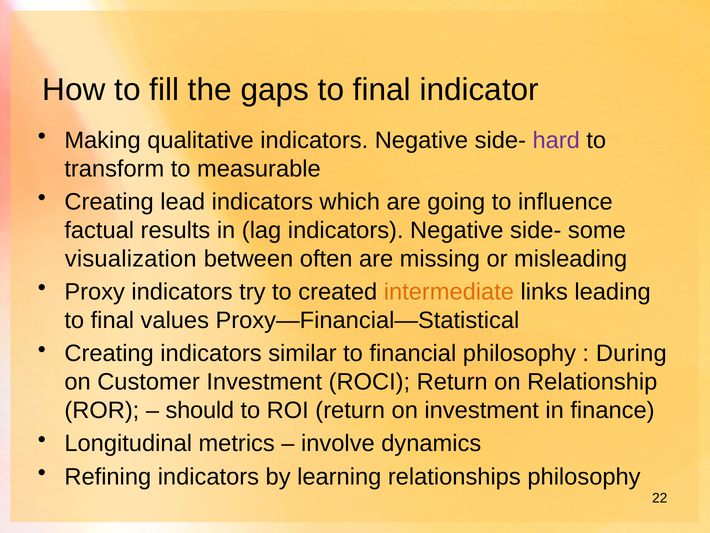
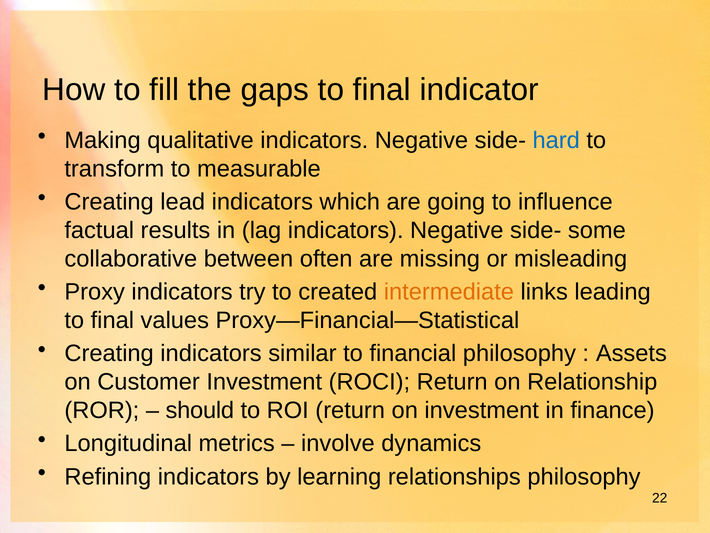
hard colour: purple -> blue (556, 140)
visualization: visualization -> collaborative (131, 259)
During: During -> Assets (631, 353)
